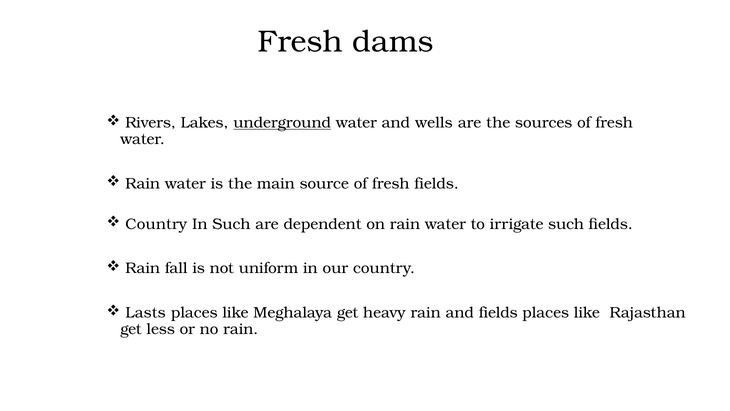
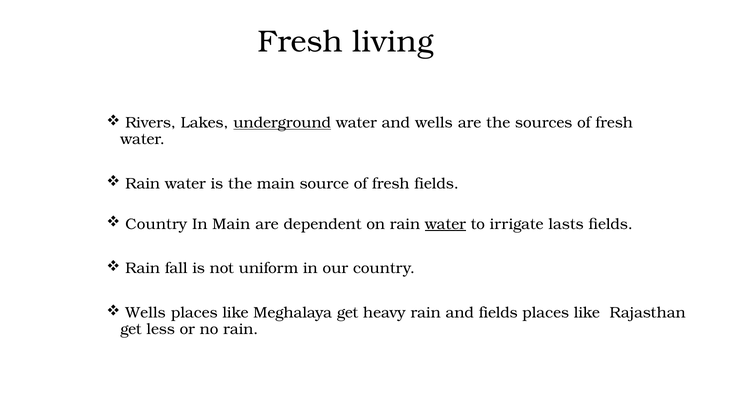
dams: dams -> living (393, 42)
In Such: Such -> Main (231, 224)
water underline: none -> present (445, 224)
irrigate such: such -> lasts (566, 224)
Lasts: Lasts -> Wells (146, 312)
